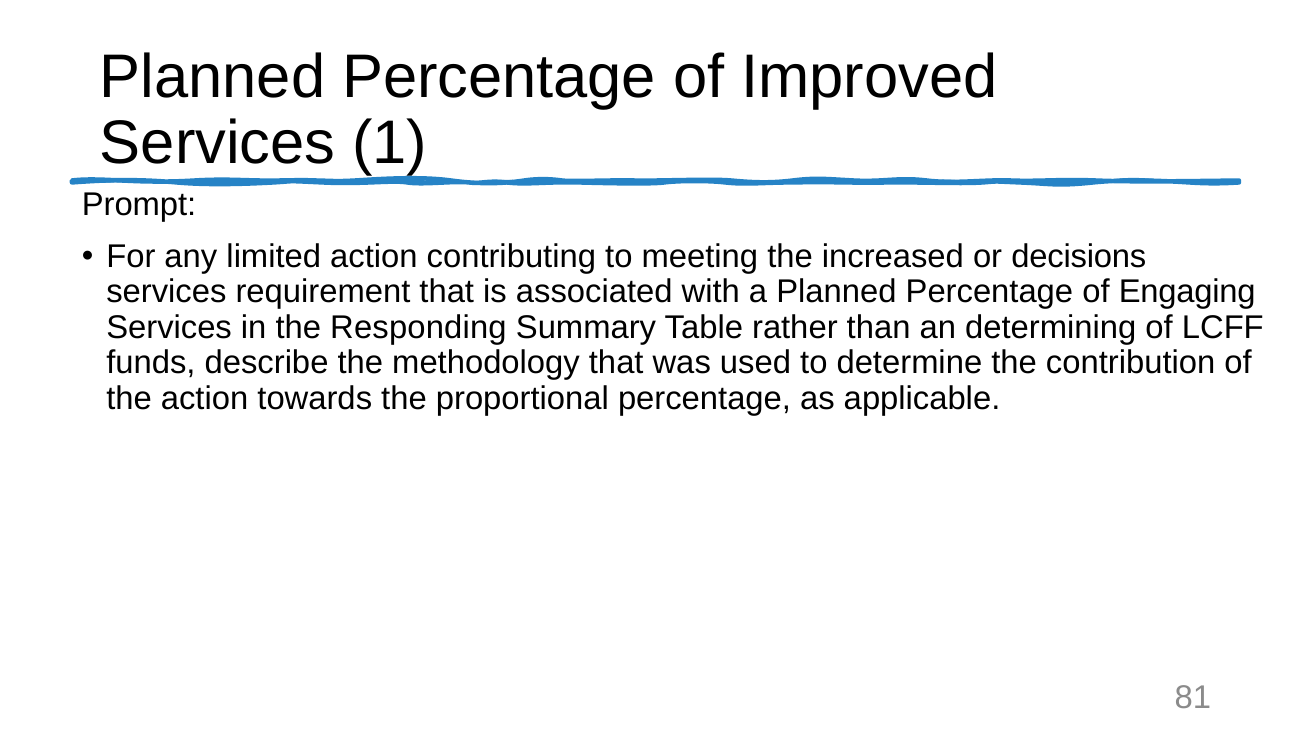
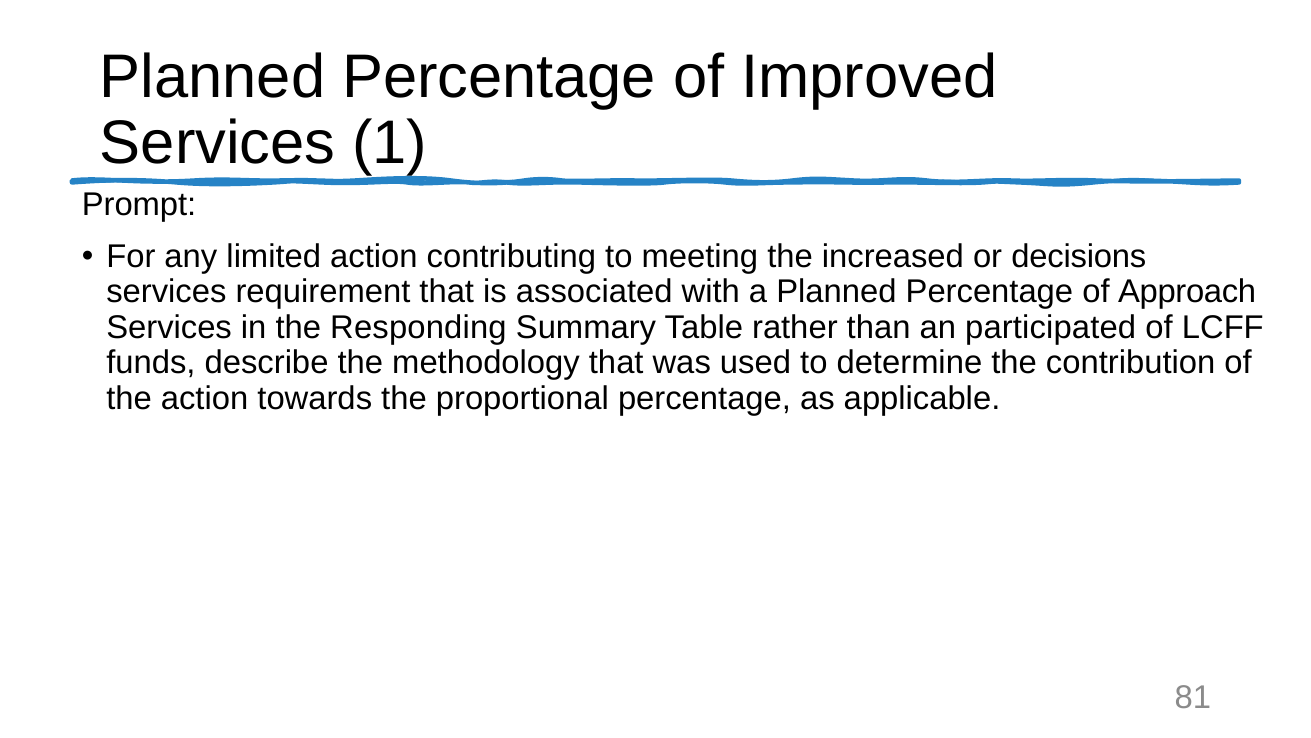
Engaging: Engaging -> Approach (1187, 292)
determining: determining -> participated (1051, 327)
